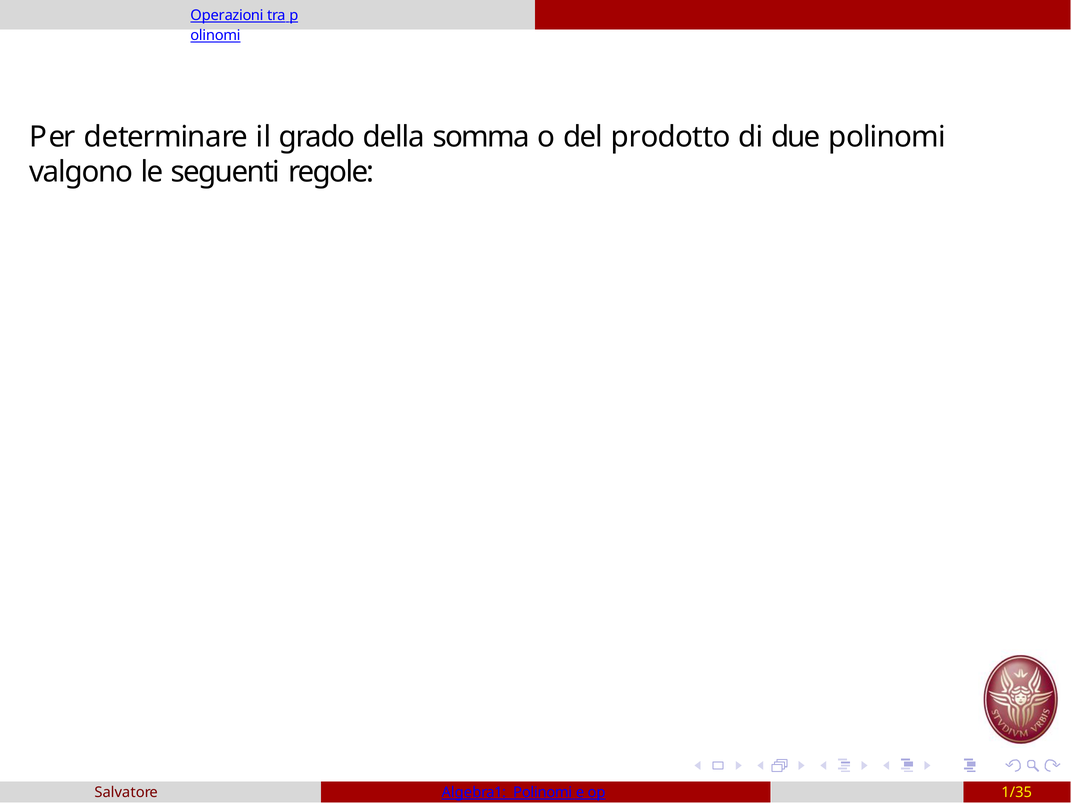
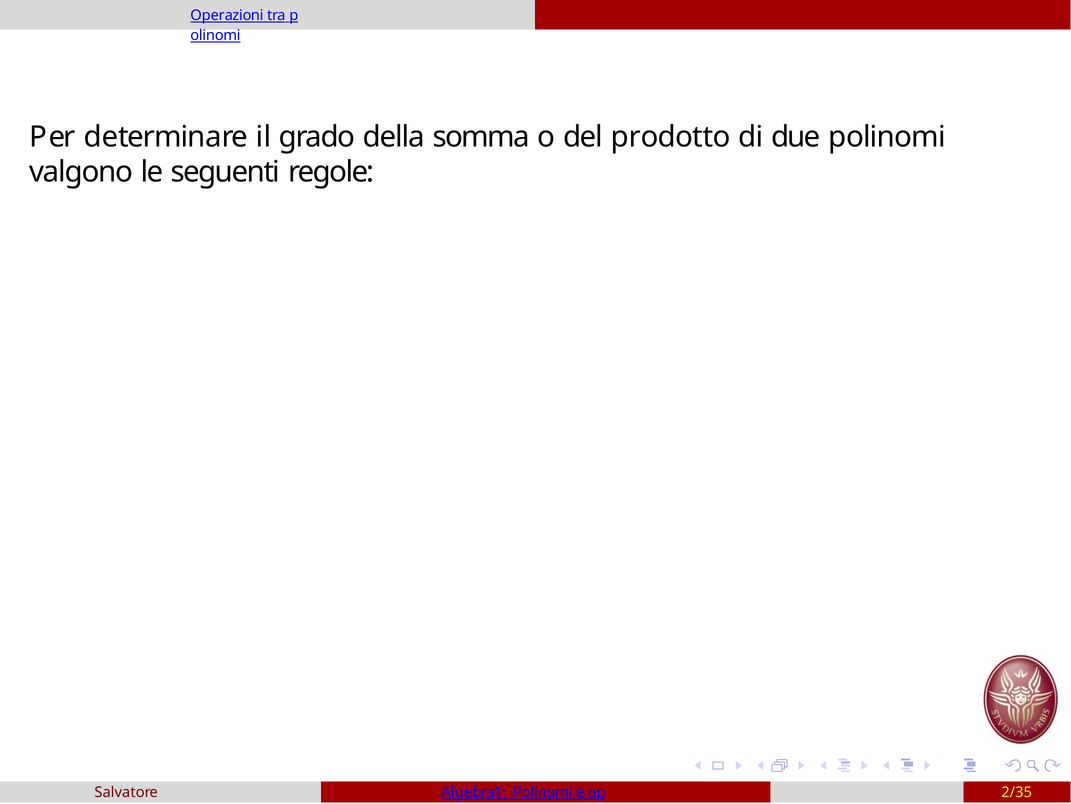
1/35: 1/35 -> 2/35 (1017, 792)
